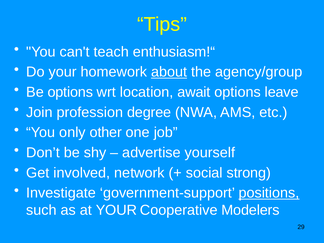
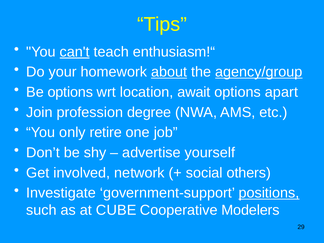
can't underline: none -> present (75, 52)
agency/group underline: none -> present (259, 72)
leave: leave -> apart (281, 92)
other: other -> retire (106, 132)
strong: strong -> others (249, 173)
at YOUR: YOUR -> CUBE (116, 210)
